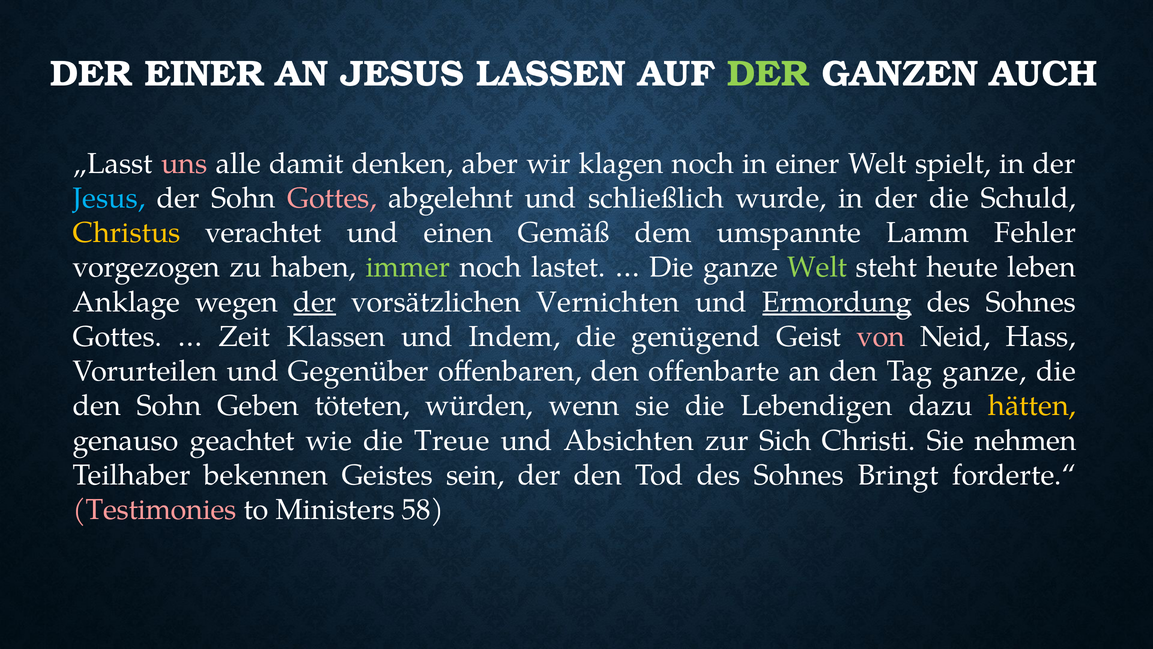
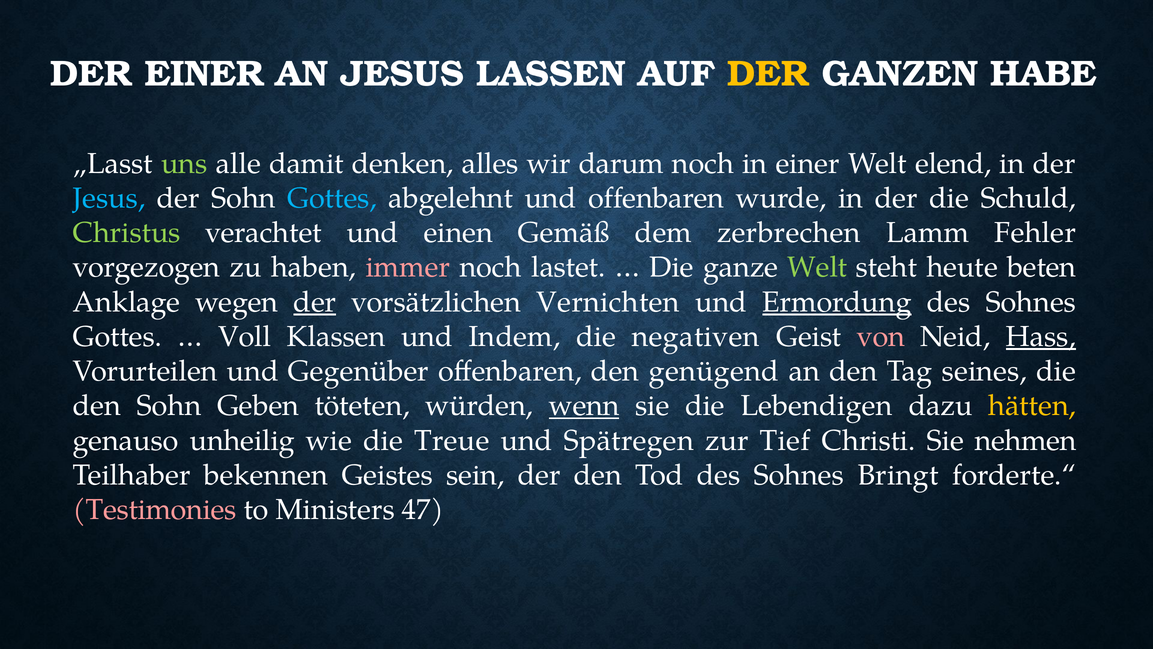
DER colour: light green -> yellow (768, 74)
AUCH: AUCH -> HABE (1044, 74)
uns colour: pink -> light green (184, 163)
aber: aber -> alles (490, 163)
klagen: klagen -> darum (621, 163)
spielt: spielt -> elend (953, 163)
Gottes colour: pink -> light blue (332, 198)
und schließlich: schließlich -> offenbaren (656, 198)
Christus colour: yellow -> light green (127, 233)
umspannte: umspannte -> zerbrechen (789, 233)
immer colour: light green -> pink (408, 267)
leben: leben -> beten (1042, 267)
Zeit: Zeit -> Voll (245, 336)
genügend: genügend -> negativen (696, 336)
Hass underline: none -> present (1041, 336)
offenbarte: offenbarte -> genügend (714, 371)
Tag ganze: ganze -> seines (984, 371)
wenn underline: none -> present (584, 406)
geachtet: geachtet -> unheilig (242, 440)
Absichten: Absichten -> Spätregen (629, 440)
Sich: Sich -> Tief (785, 440)
58: 58 -> 47 (423, 509)
